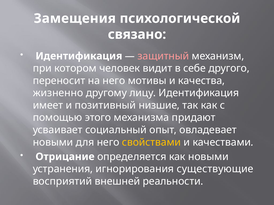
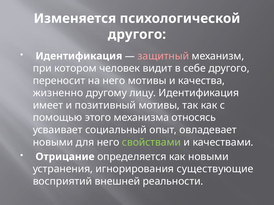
Замещения: Замещения -> Изменяется (75, 18)
связано: связано -> другого (137, 34)
позитивный низшие: низшие -> мотивы (159, 106)
придают: придают -> относясь (194, 118)
свойствами colour: yellow -> light green (151, 143)
